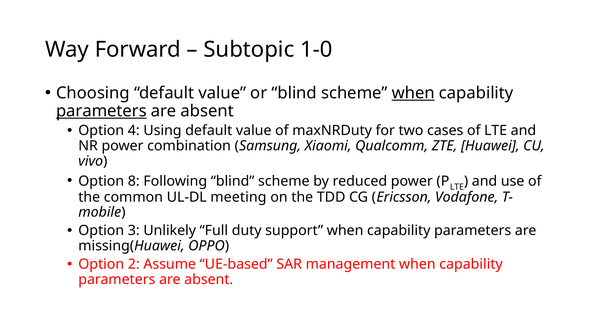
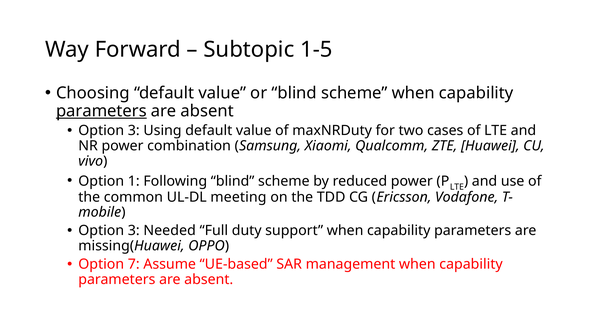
1-0: 1-0 -> 1-5 (316, 50)
when underline: present -> none (413, 93)
4: 4 -> 3 (134, 131)
8: 8 -> 1 (134, 182)
Unlikely: Unlikely -> Needed (170, 231)
2: 2 -> 7 (134, 265)
